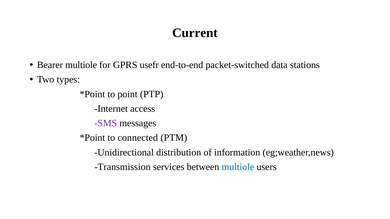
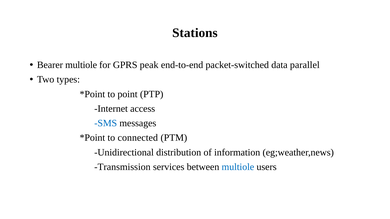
Current: Current -> Stations (195, 33)
usefr: usefr -> peak (149, 65)
stations: stations -> parallel (305, 65)
SMS colour: purple -> blue (106, 123)
